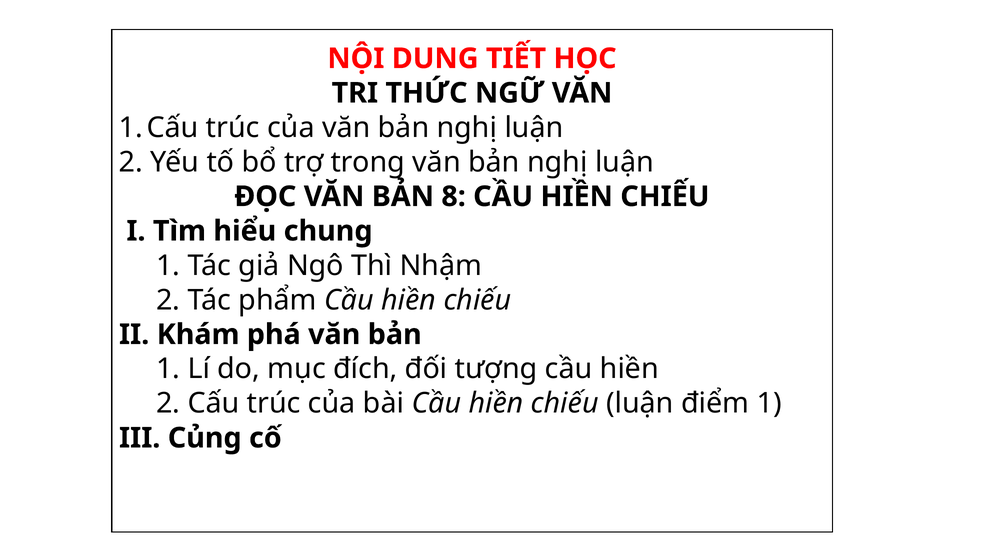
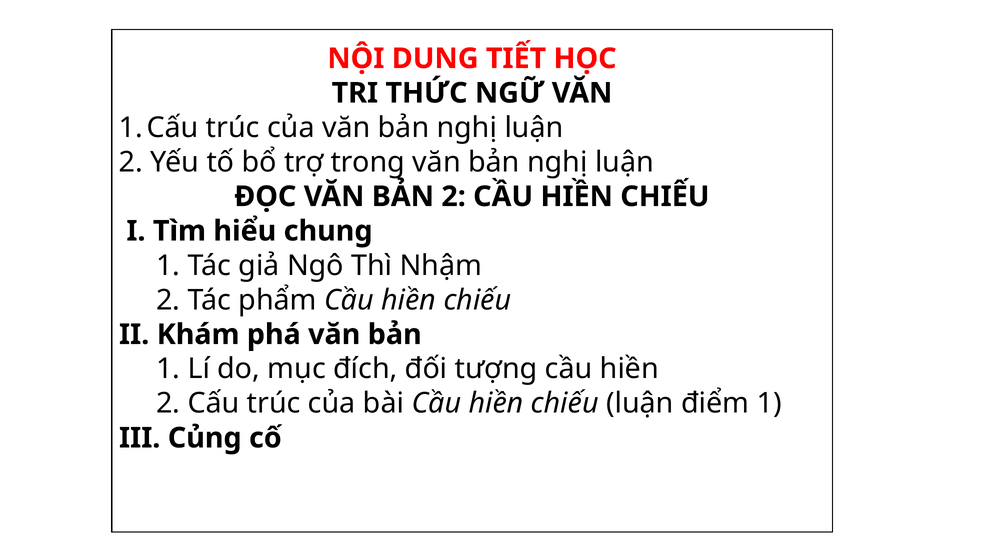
BẢN 8: 8 -> 2 (454, 196)
